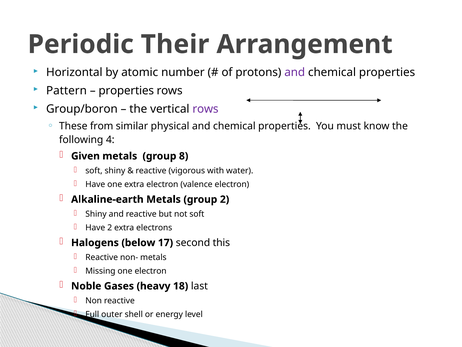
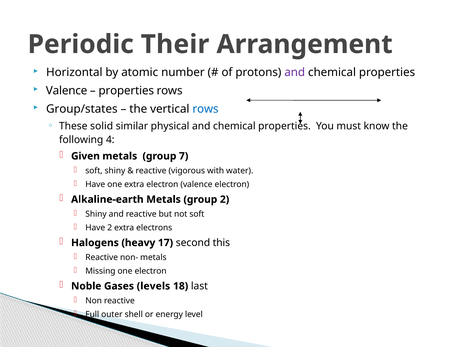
Pattern: Pattern -> Valence (67, 91)
Group/boron: Group/boron -> Group/states (82, 109)
rows colour: purple -> blue (206, 109)
from: from -> solid (102, 126)
8: 8 -> 7 (184, 156)
below: below -> heavy (138, 242)
heavy: heavy -> levels (153, 286)
